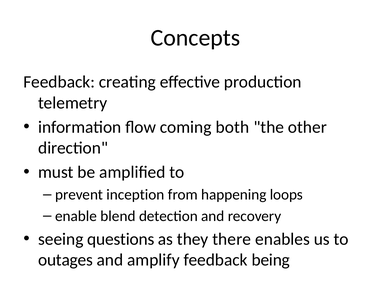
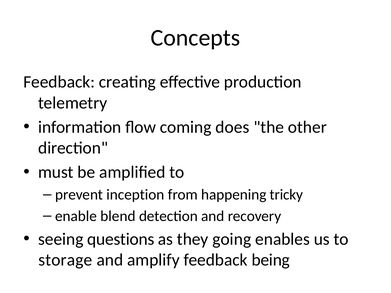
both: both -> does (232, 127)
loops: loops -> tricky (286, 195)
there: there -> going (232, 239)
outages: outages -> storage (65, 260)
